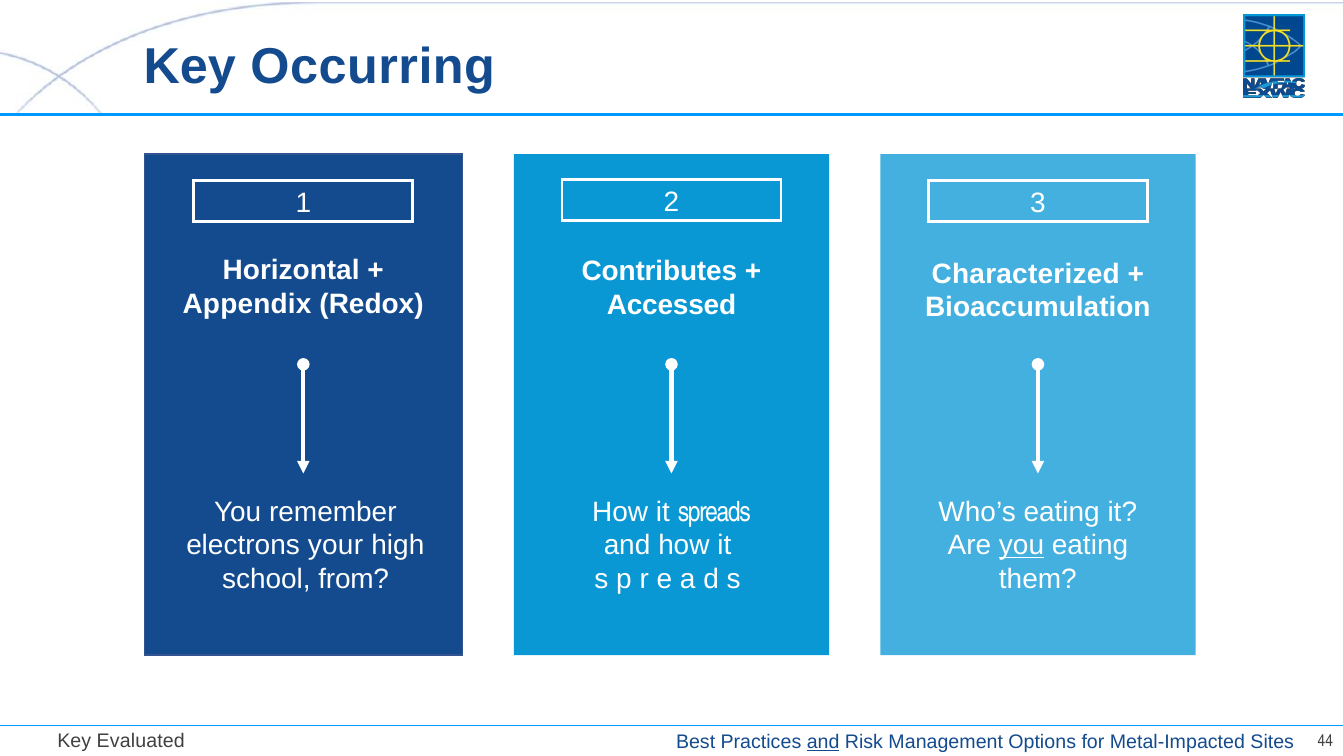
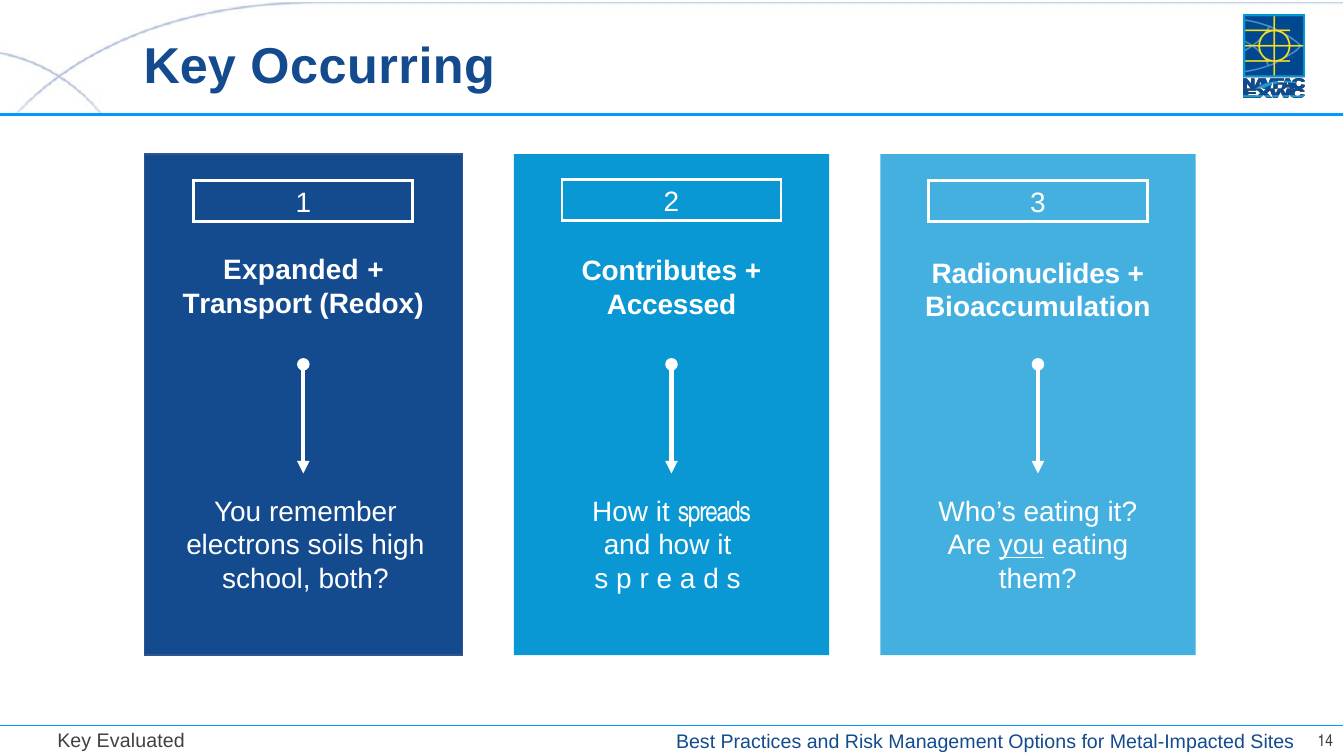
Horizontal: Horizontal -> Expanded (291, 270)
Characterized: Characterized -> Radionuclides (1026, 274)
Appendix: Appendix -> Transport (247, 304)
your: your -> soils (336, 545)
from: from -> both (354, 579)
and underline: present -> none (823, 742)
44: 44 -> 14 (1325, 740)
